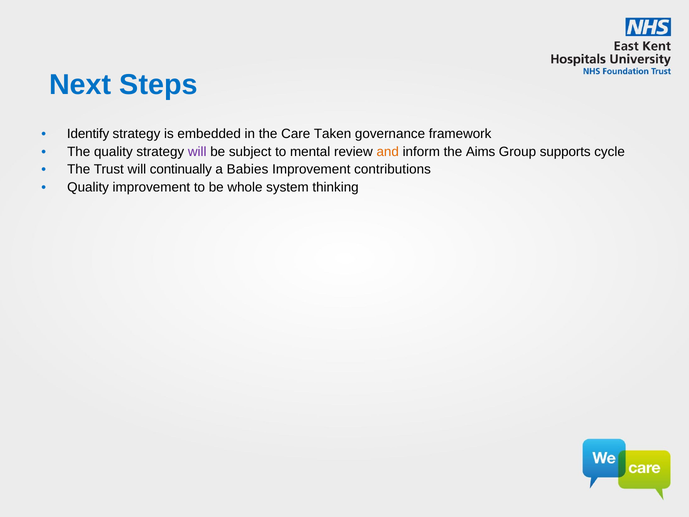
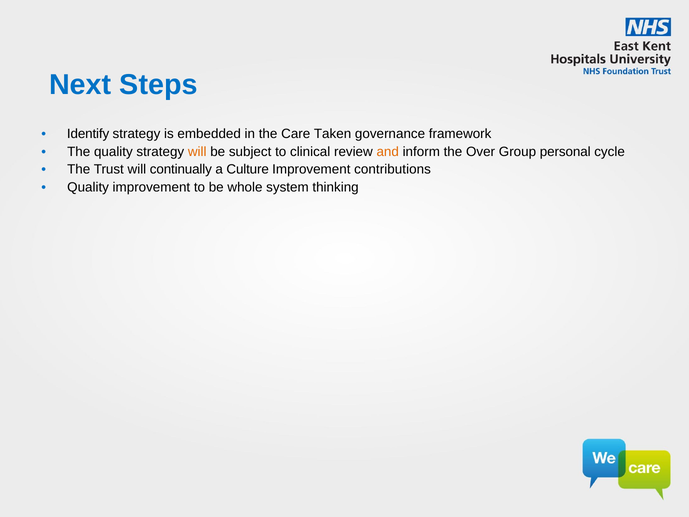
will colour: purple -> orange (197, 152)
mental: mental -> clinical (310, 152)
Aims: Aims -> Over (481, 152)
supports: supports -> personal (565, 152)
Babies: Babies -> Culture (248, 169)
